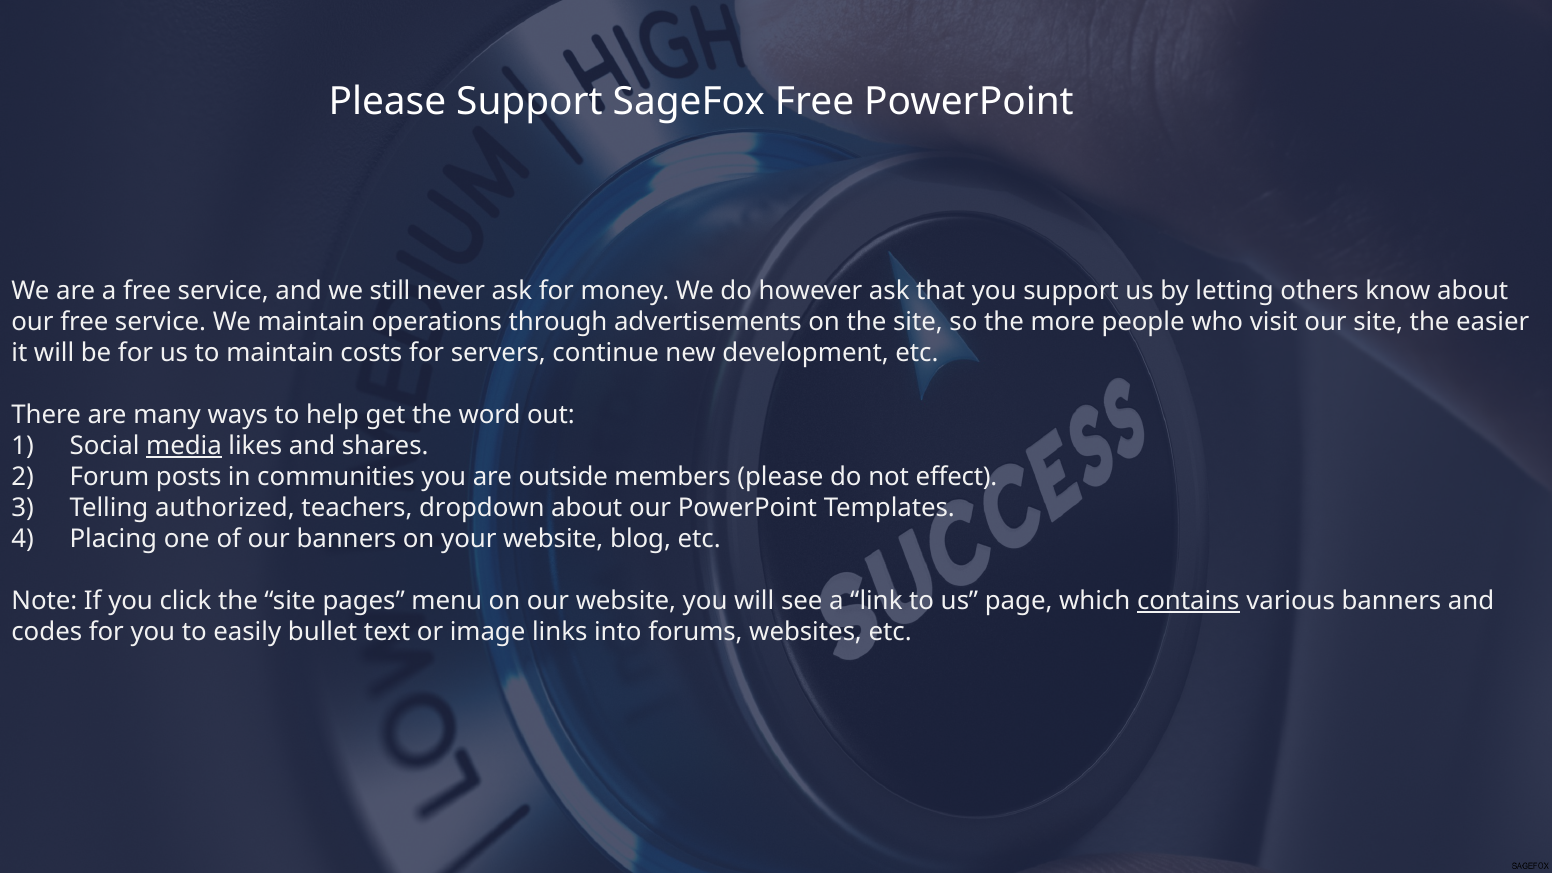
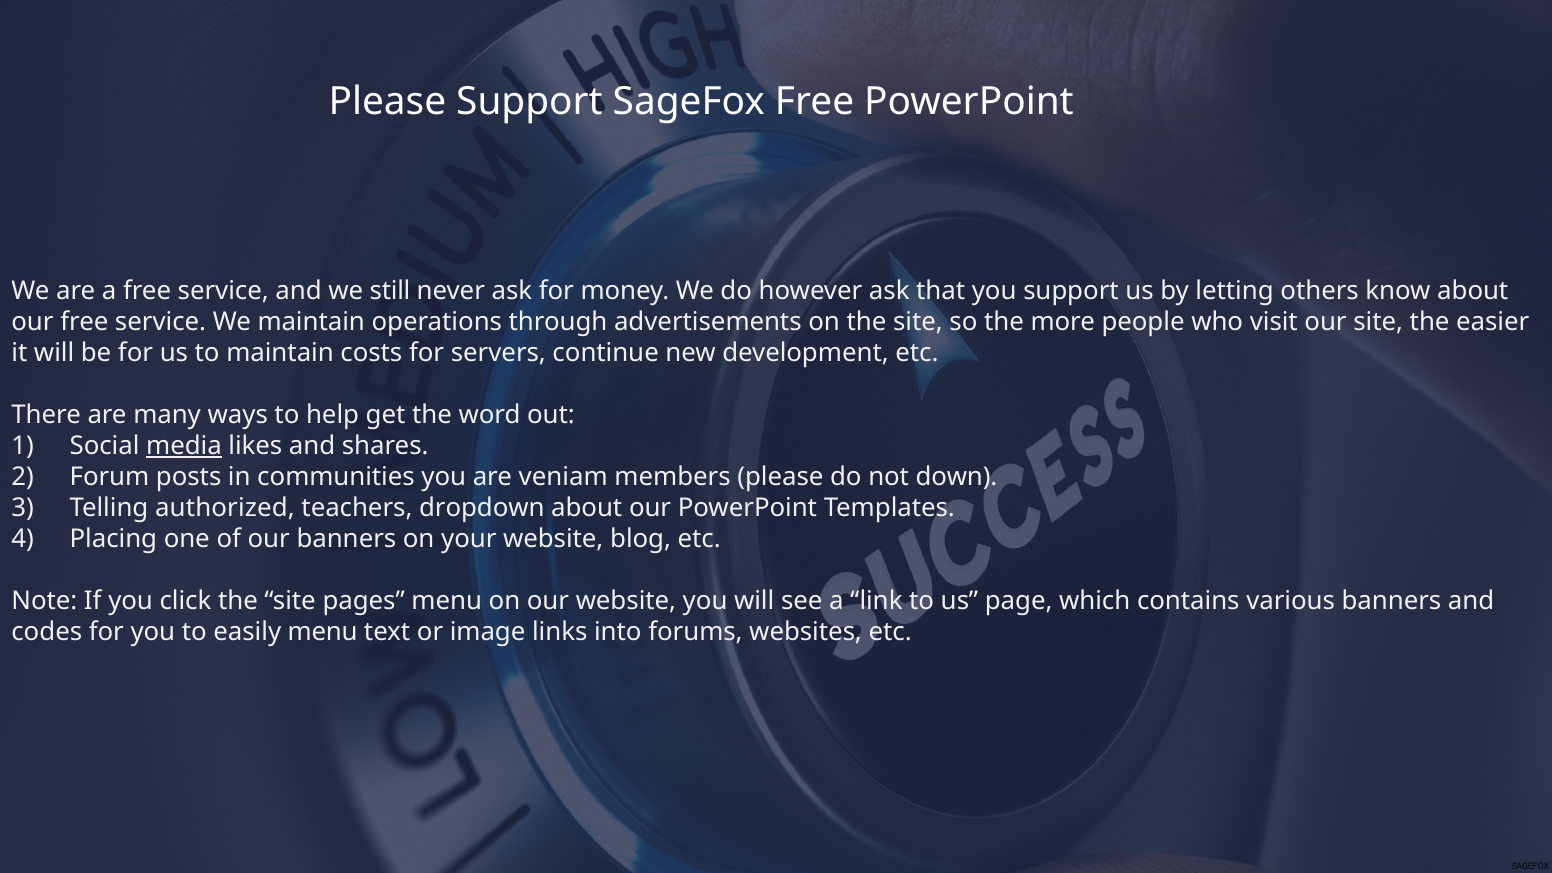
outside: outside -> veniam (563, 477)
effect: effect -> down (956, 477)
contains underline: present -> none (1188, 601)
easily bullet: bullet -> menu (323, 632)
